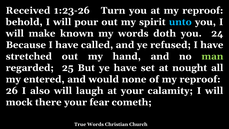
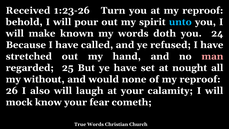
man colour: light green -> pink (212, 56)
entered: entered -> without (44, 79)
there: there -> know (48, 102)
